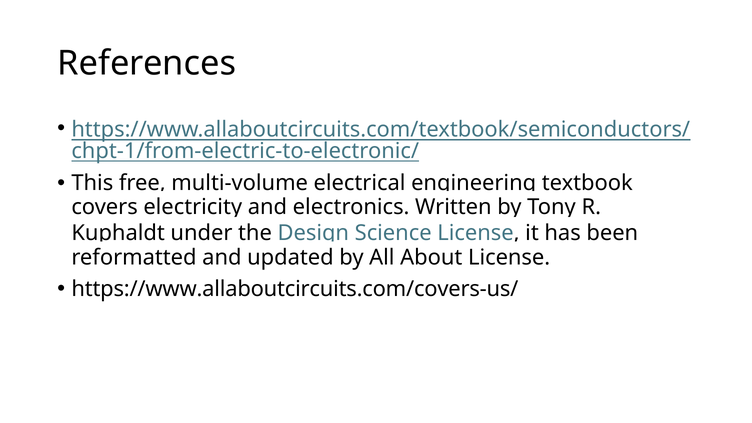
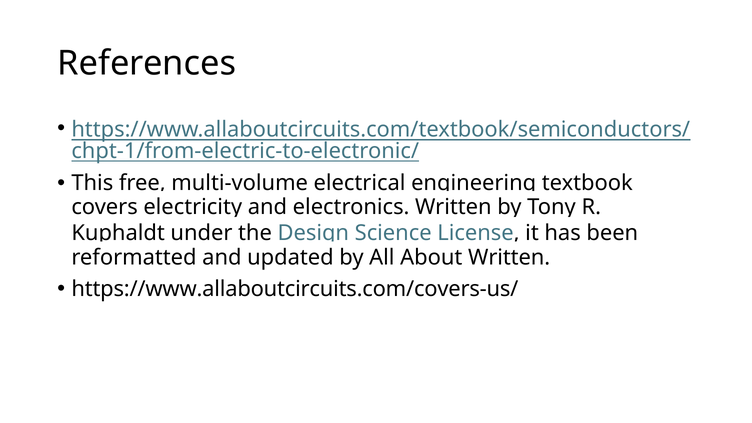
About License: License -> Written (509, 257)
